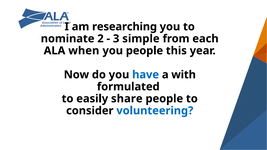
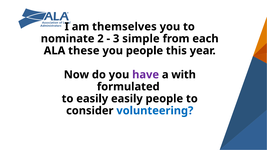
researching: researching -> themselves (124, 27)
when: when -> these (84, 51)
have colour: blue -> purple (146, 75)
easily share: share -> easily (127, 99)
